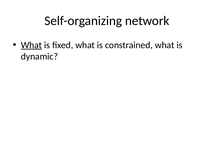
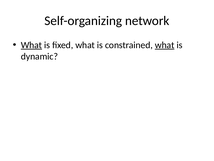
what underline: none -> present (165, 45)
